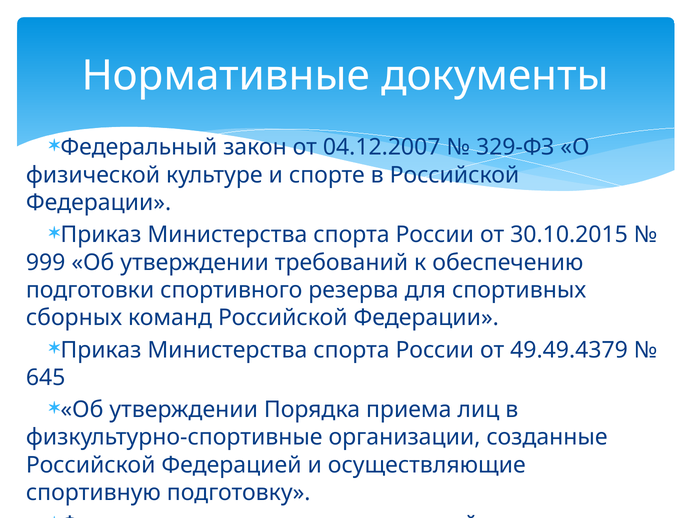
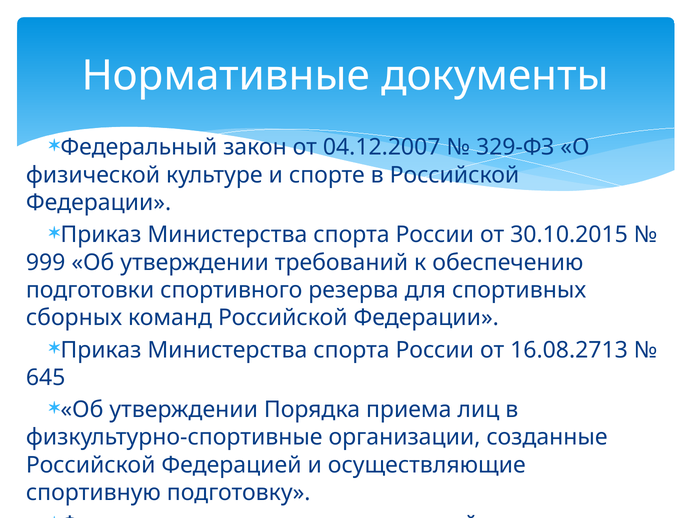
49.49.4379: 49.49.4379 -> 16.08.2713 (569, 350)
